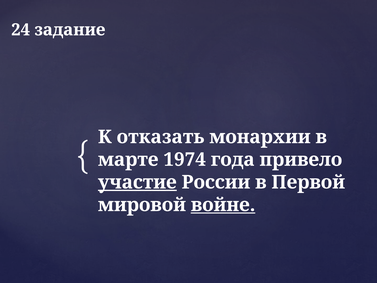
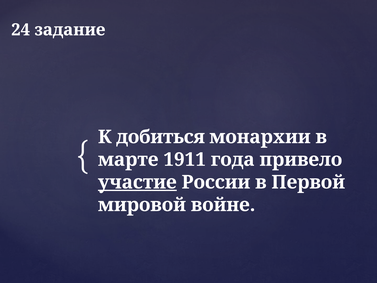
отказать: отказать -> добиться (161, 137)
1974: 1974 -> 1911 (185, 159)
войне underline: present -> none (223, 205)
